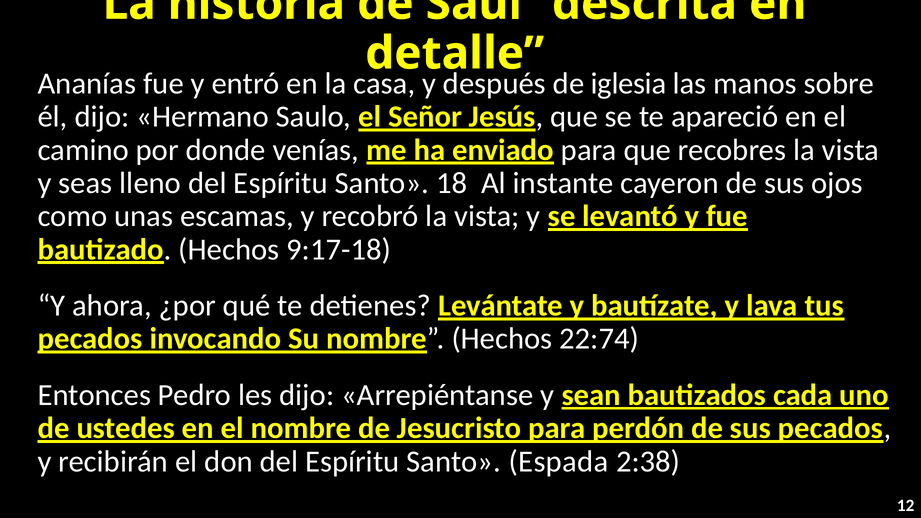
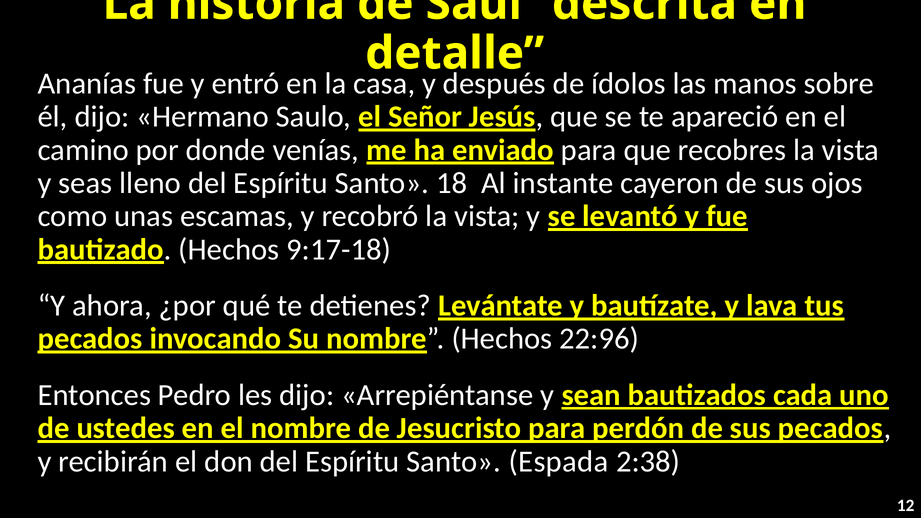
iglesia: iglesia -> ídolos (628, 84)
22:74: 22:74 -> 22:96 (599, 339)
